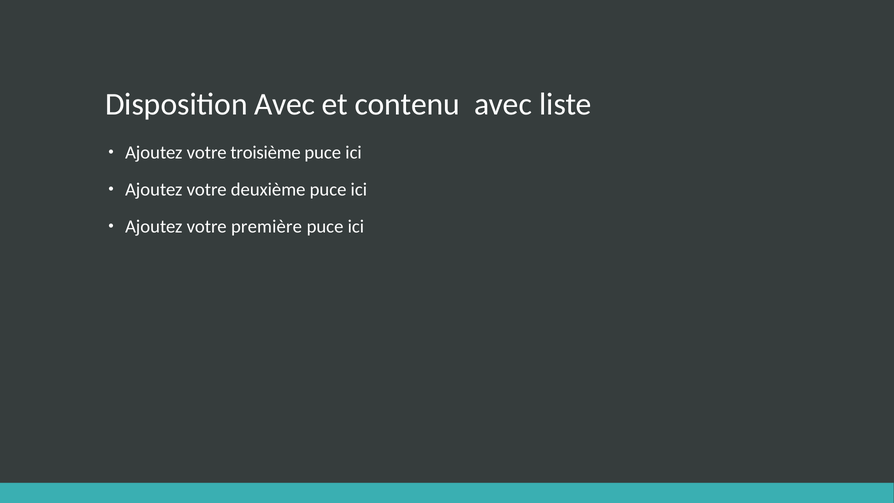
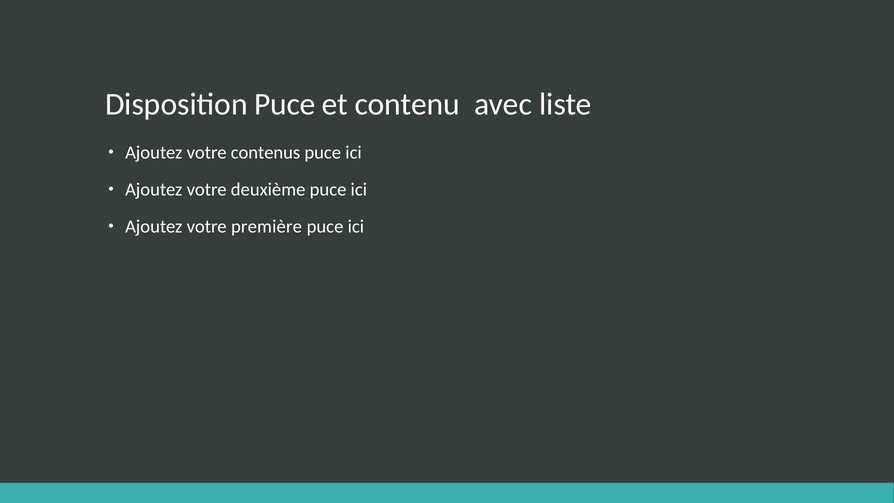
Disposition Avec: Avec -> Puce (285, 104)
troisième: troisième -> contenus (266, 153)
